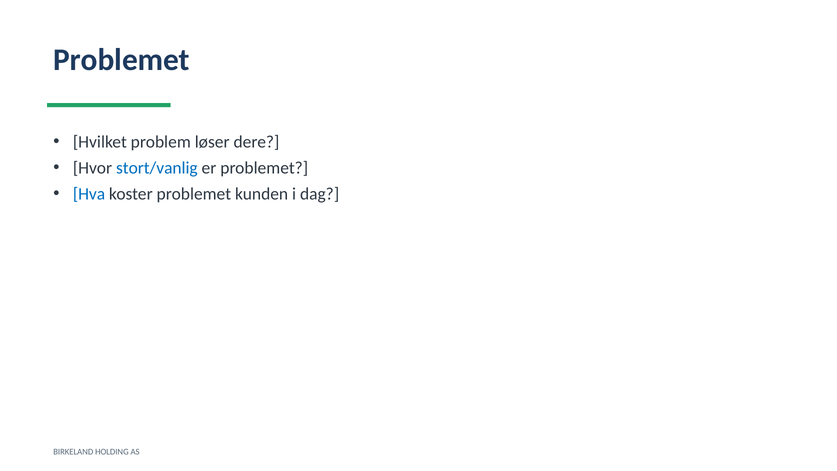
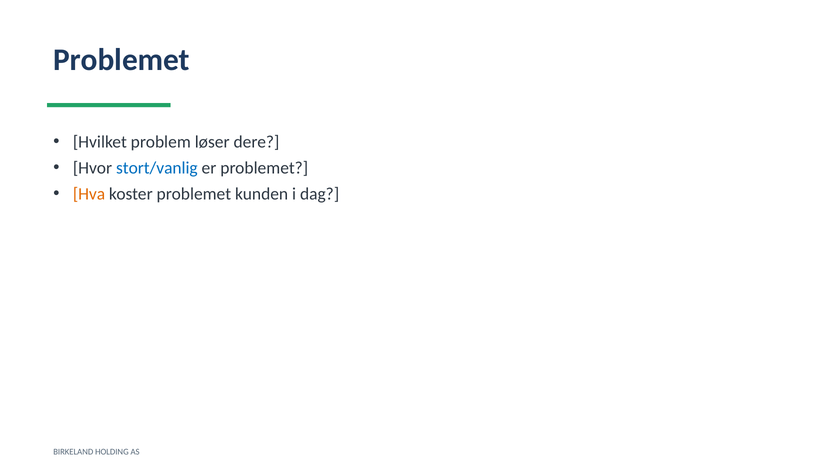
Hva colour: blue -> orange (89, 194)
